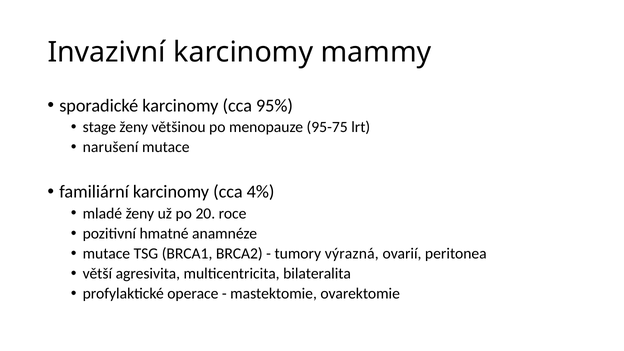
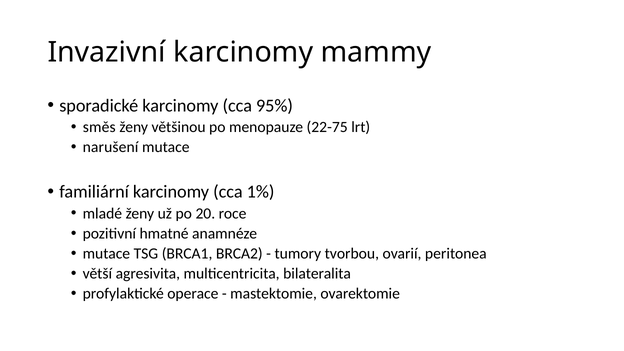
stage: stage -> směs (99, 127)
95-75: 95-75 -> 22-75 (327, 127)
4%: 4% -> 1% (261, 192)
výrazná: výrazná -> tvorbou (352, 254)
